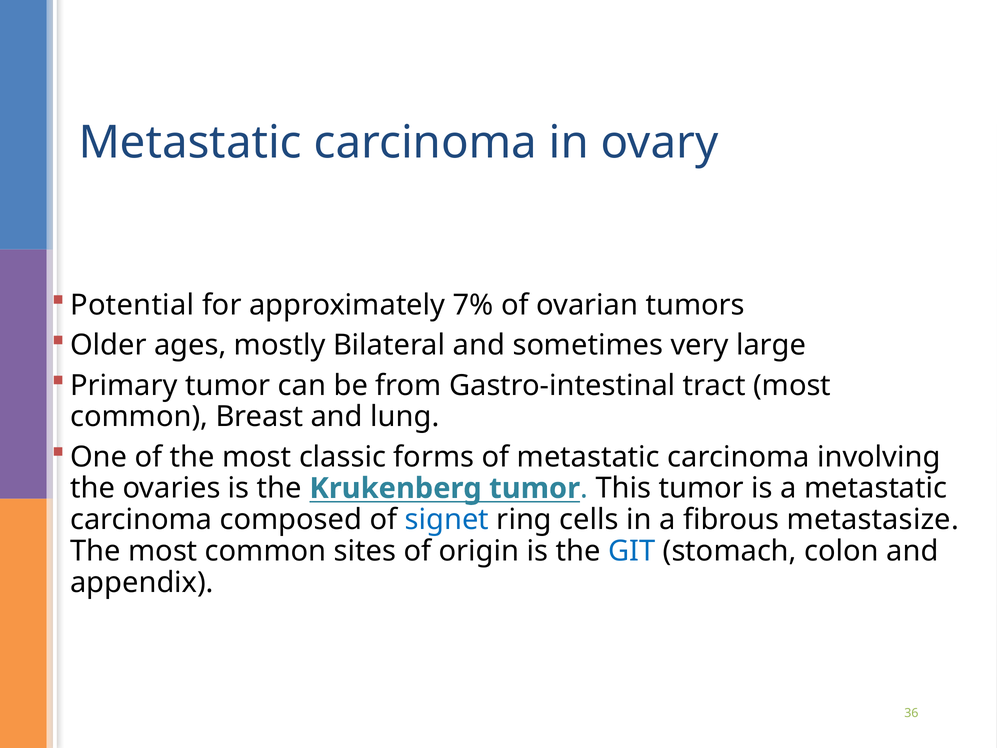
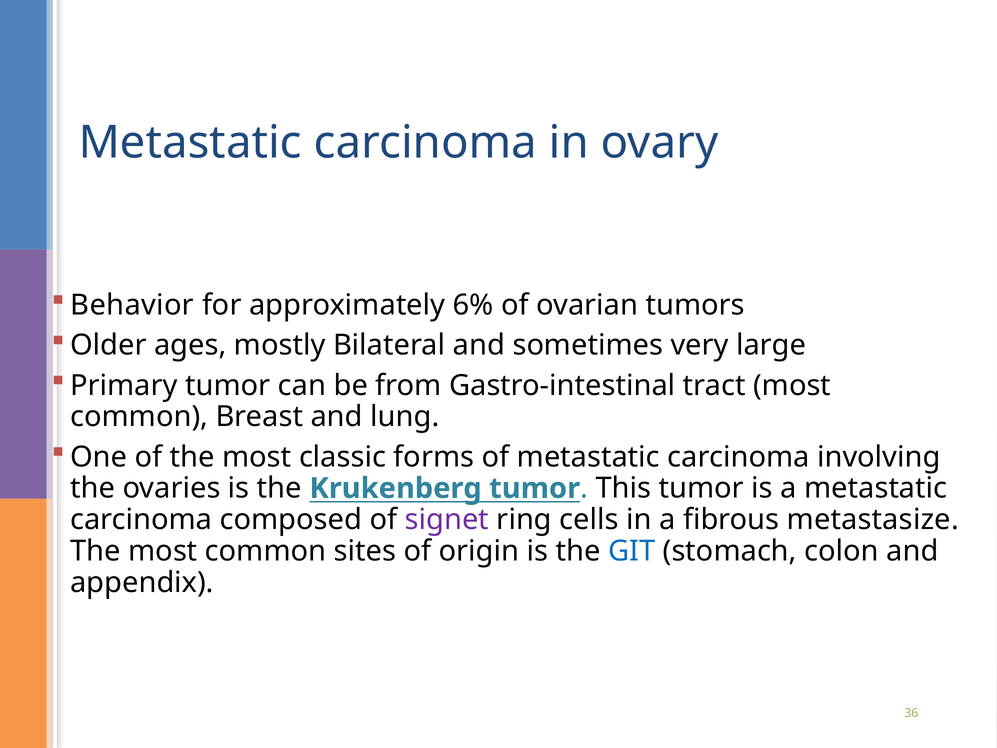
Potential: Potential -> Behavior (132, 305)
7%: 7% -> 6% (473, 305)
signet colour: blue -> purple (447, 520)
